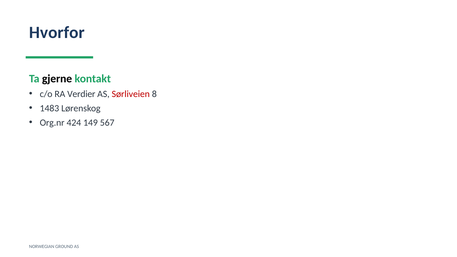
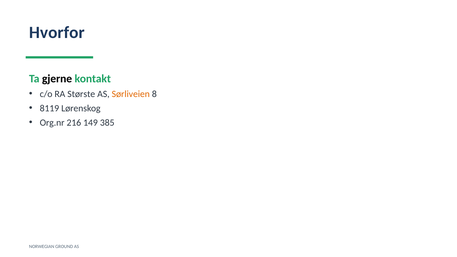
Verdier: Verdier -> Største (81, 94)
Sørliveien colour: red -> orange (131, 94)
1483: 1483 -> 8119 (49, 108)
424: 424 -> 216 (74, 123)
567: 567 -> 385 (107, 123)
